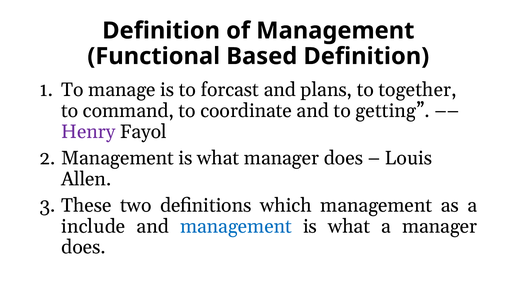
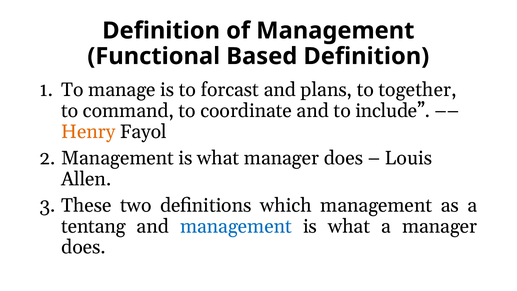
getting: getting -> include (393, 111)
Henry colour: purple -> orange (88, 132)
include: include -> tentang (93, 226)
